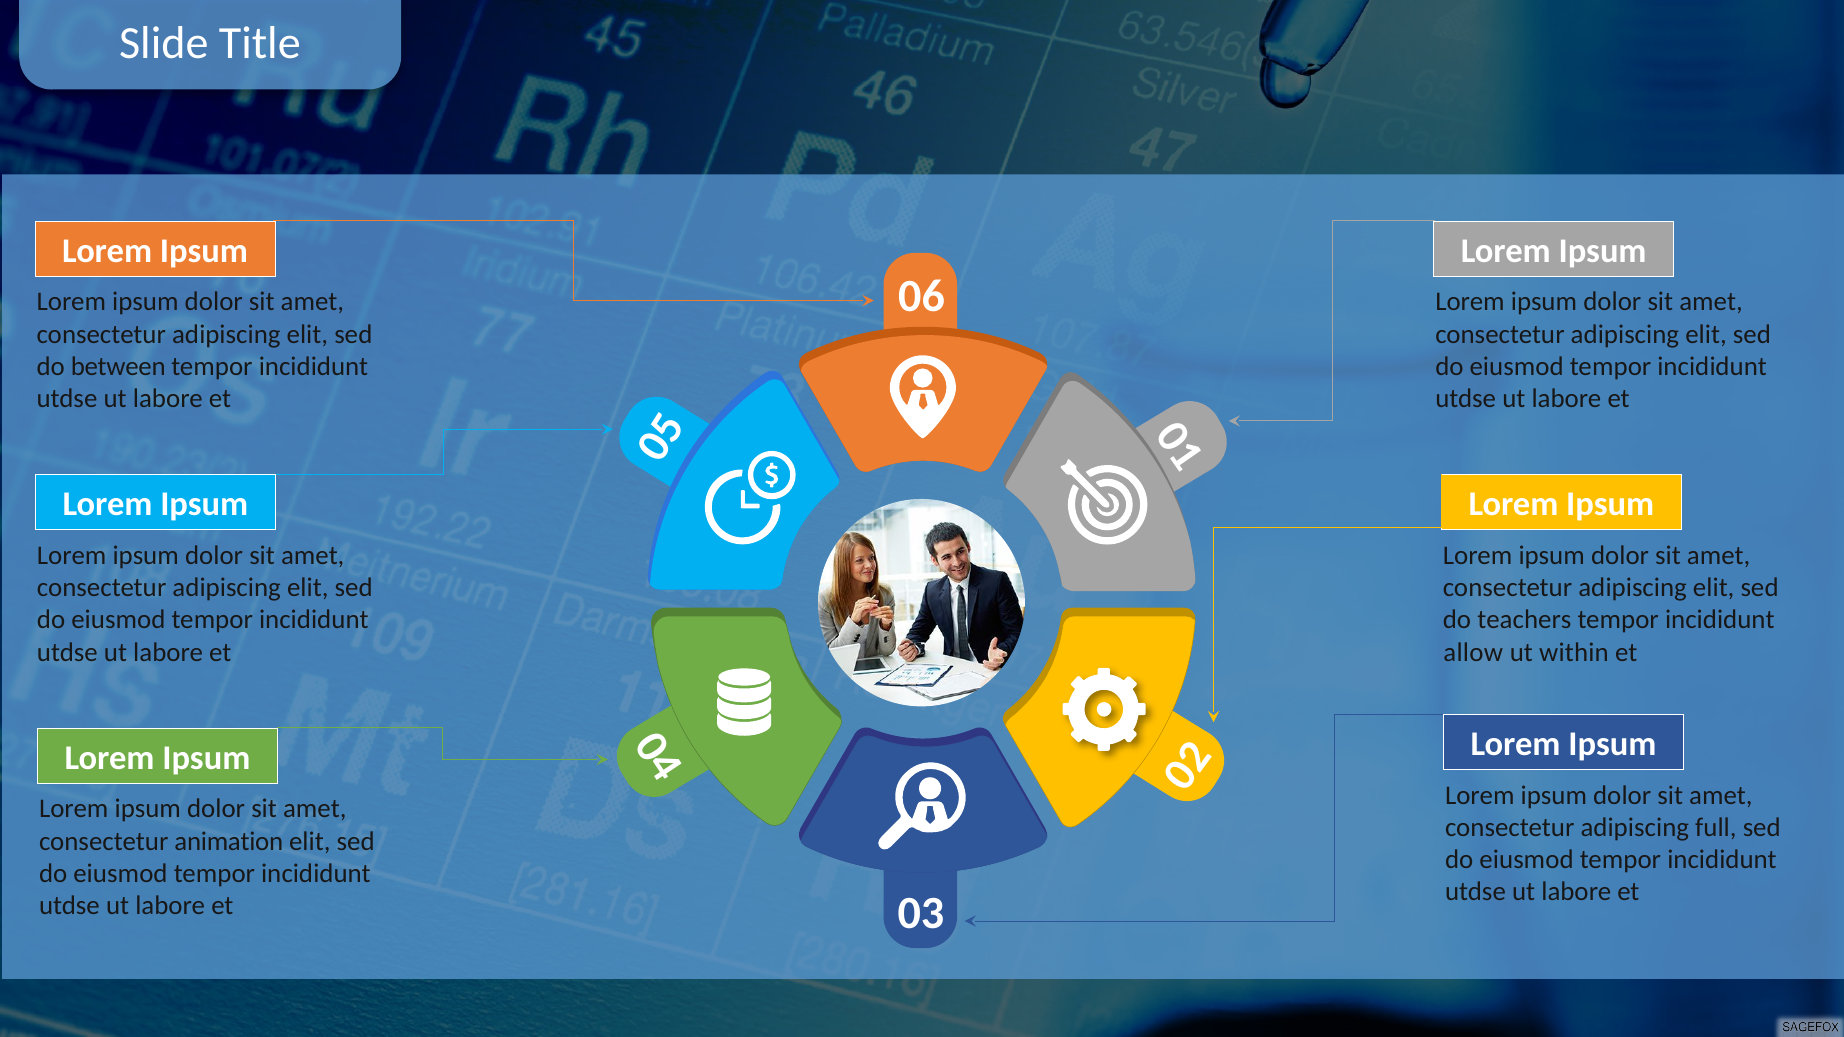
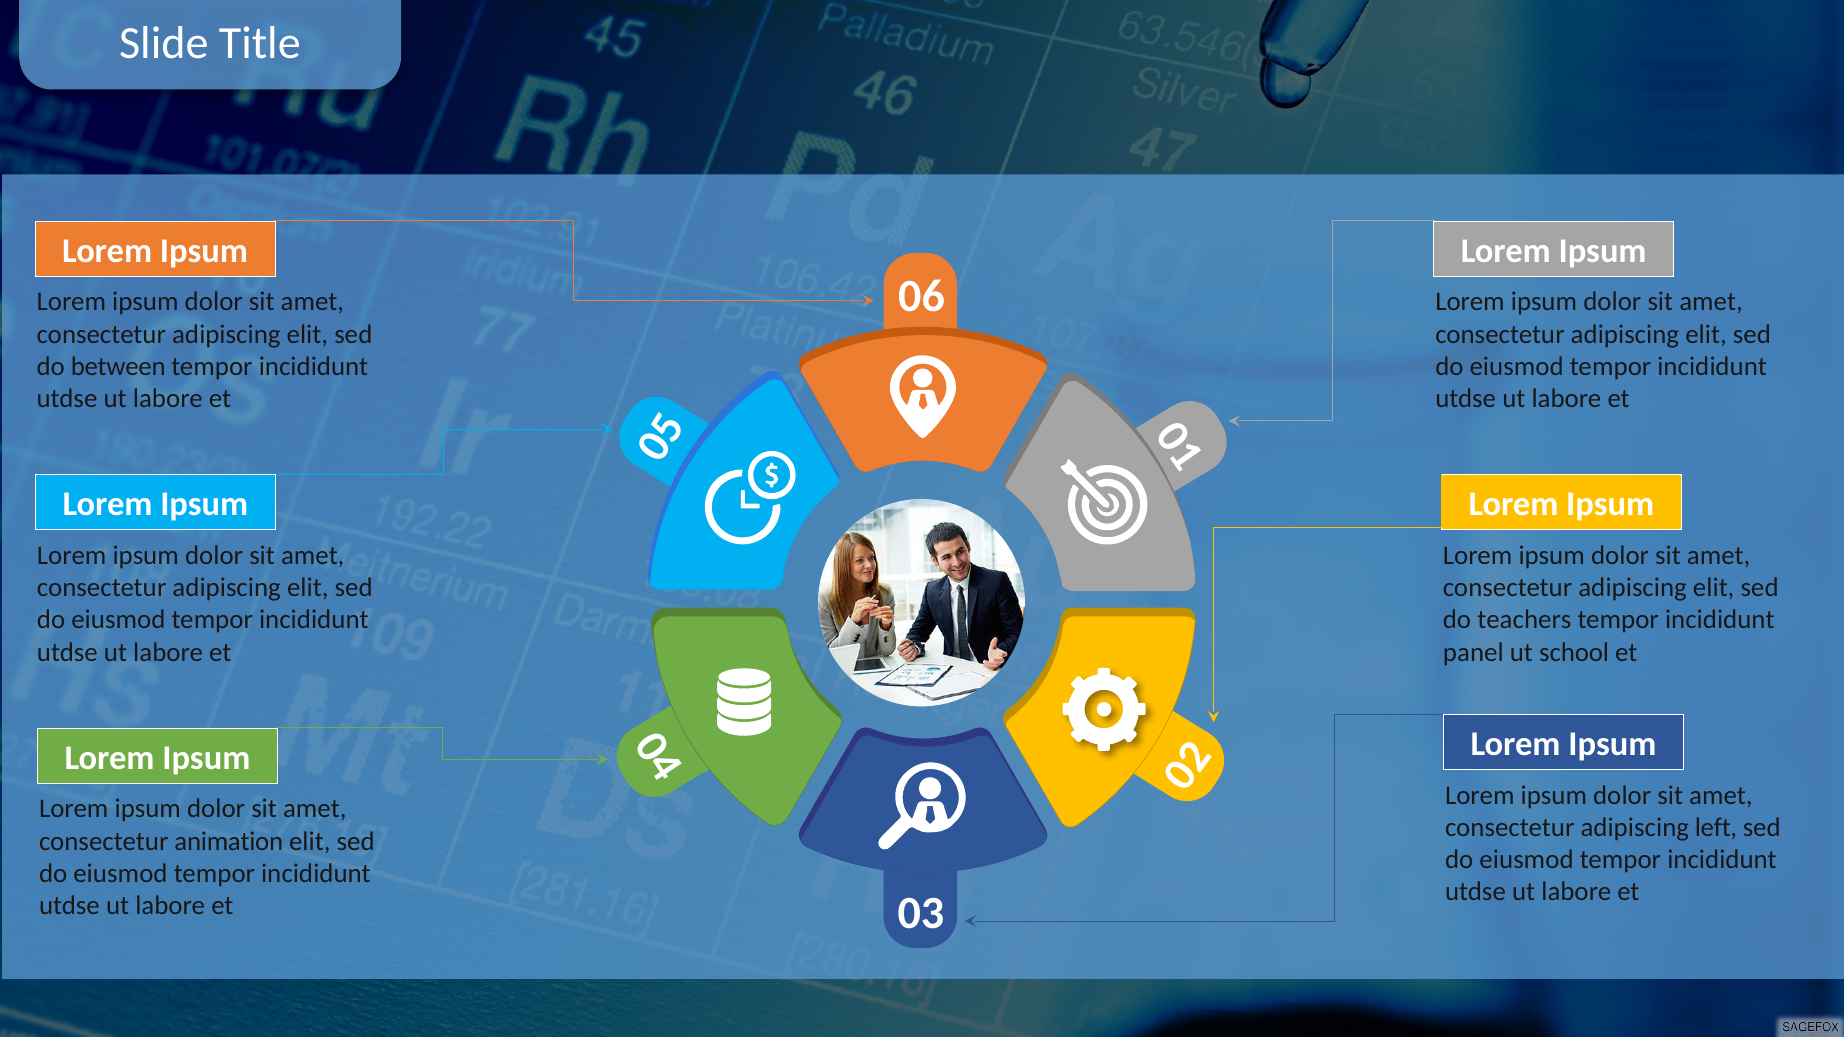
allow: allow -> panel (1473, 652)
within: within -> school (1574, 652)
full: full -> left (1716, 828)
